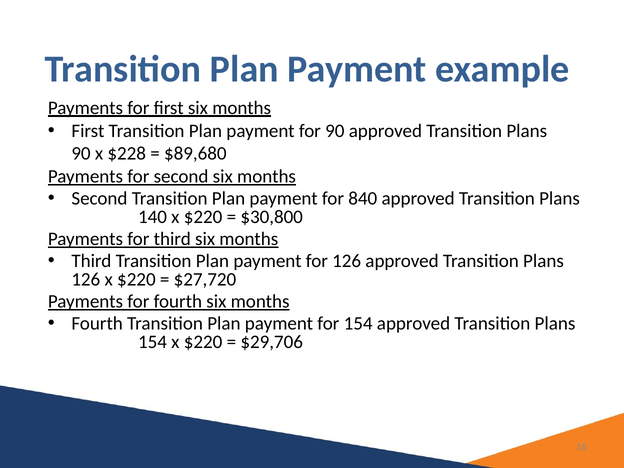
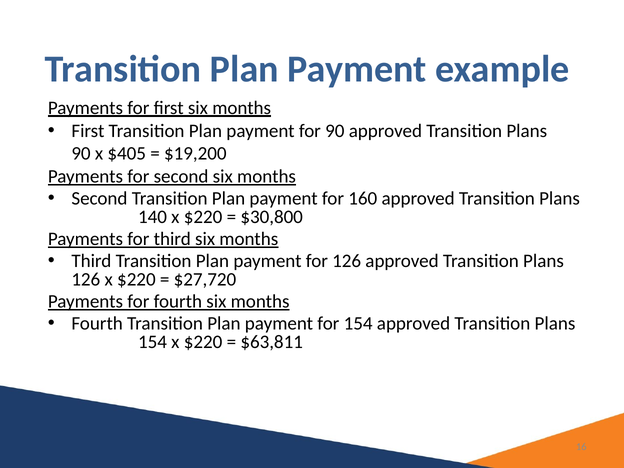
$228: $228 -> $405 (127, 153)
$89,680: $89,680 -> $19,200 (195, 153)
840: 840 -> 160 (363, 199)
$29,706: $29,706 -> $63,811 (272, 342)
